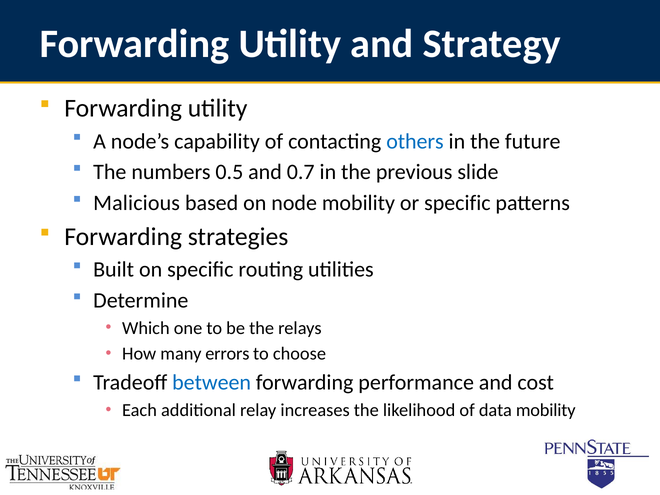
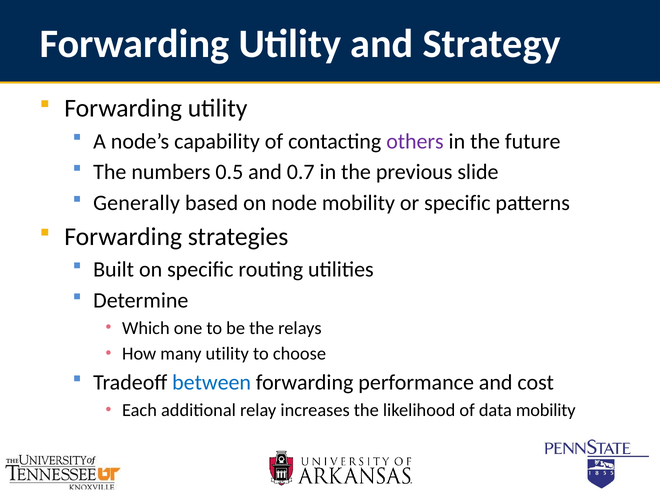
others colour: blue -> purple (415, 141)
Malicious: Malicious -> Generally (137, 203)
many errors: errors -> utility (227, 354)
